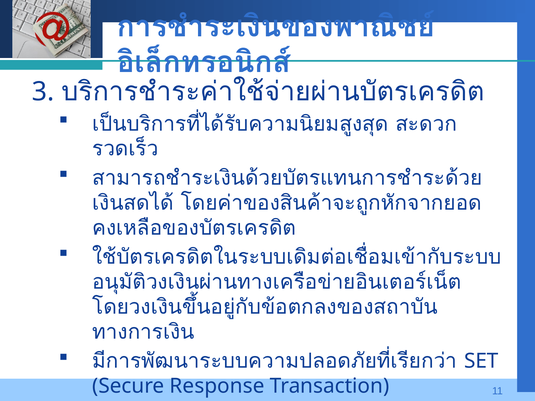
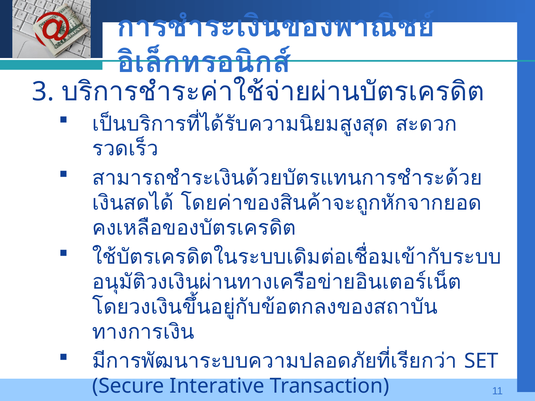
Response: Response -> Interative (217, 386)
